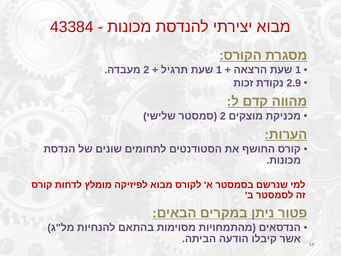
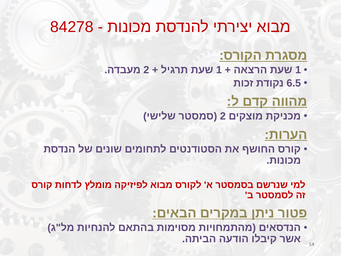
43384: 43384 -> 84278 (72, 27)
2.9: 2.9 -> 6.5 (294, 83)
